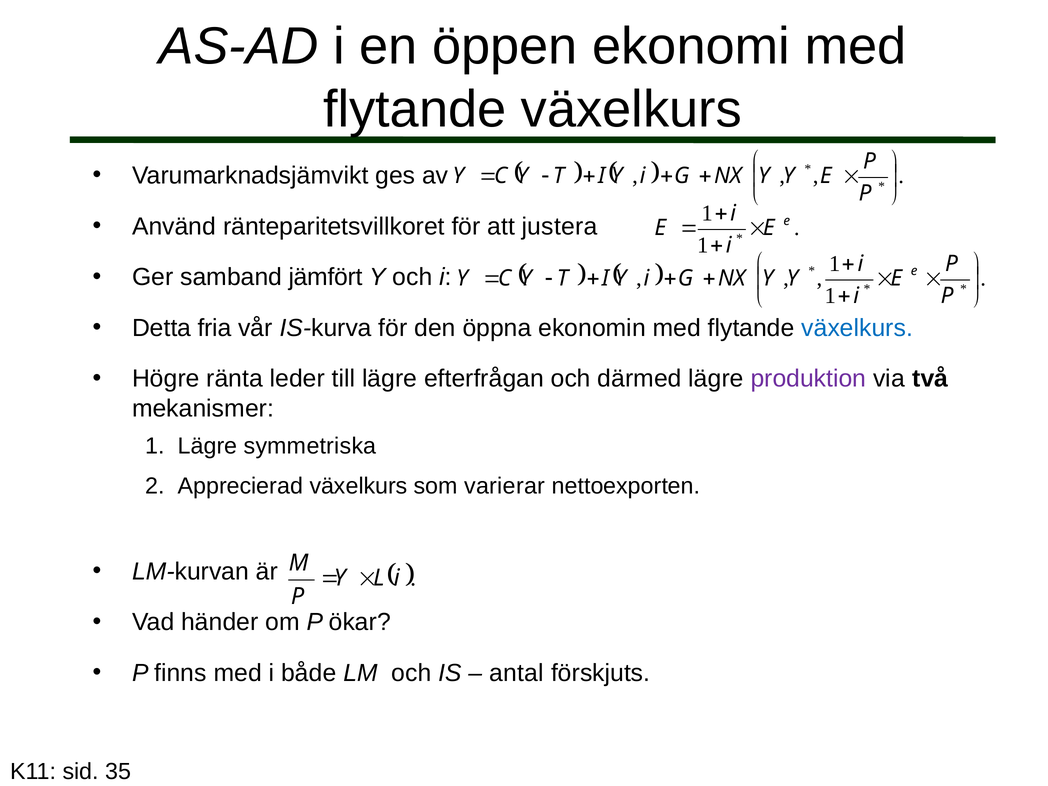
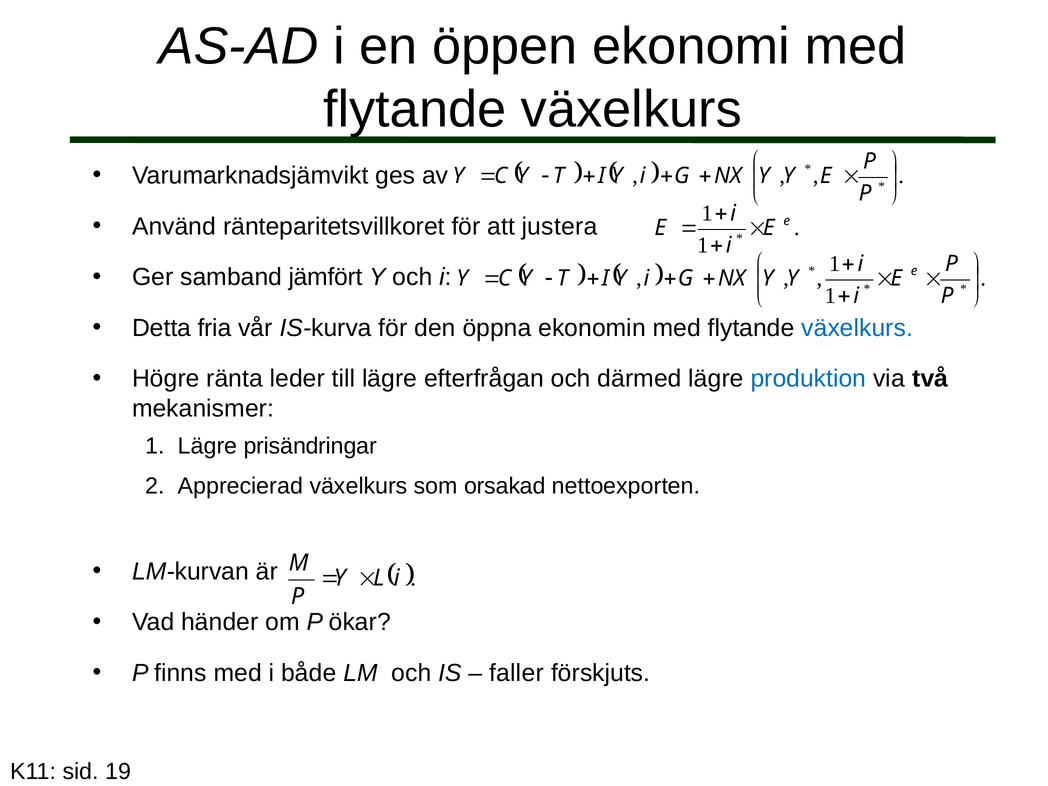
produktion colour: purple -> blue (808, 379)
symmetriska: symmetriska -> prisändringar (310, 446)
varierar: varierar -> orsakad (505, 486)
antal: antal -> faller (517, 673)
35: 35 -> 19 (118, 772)
